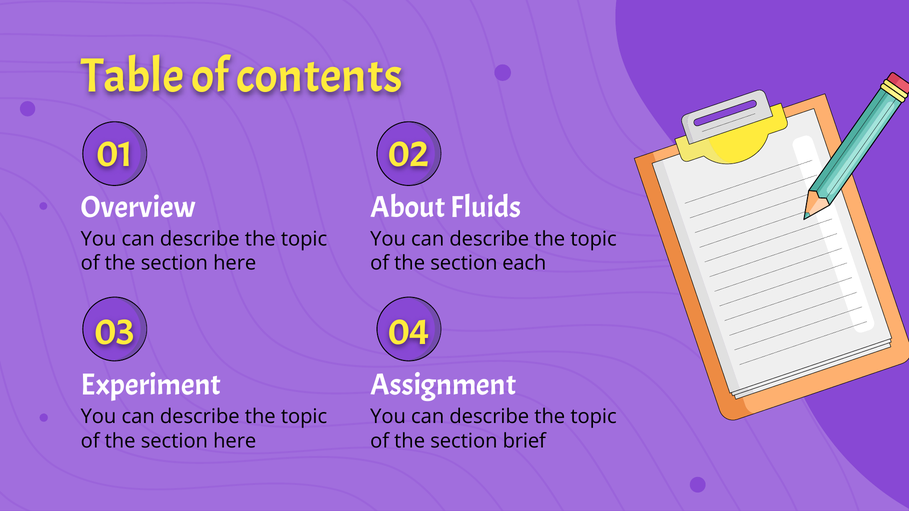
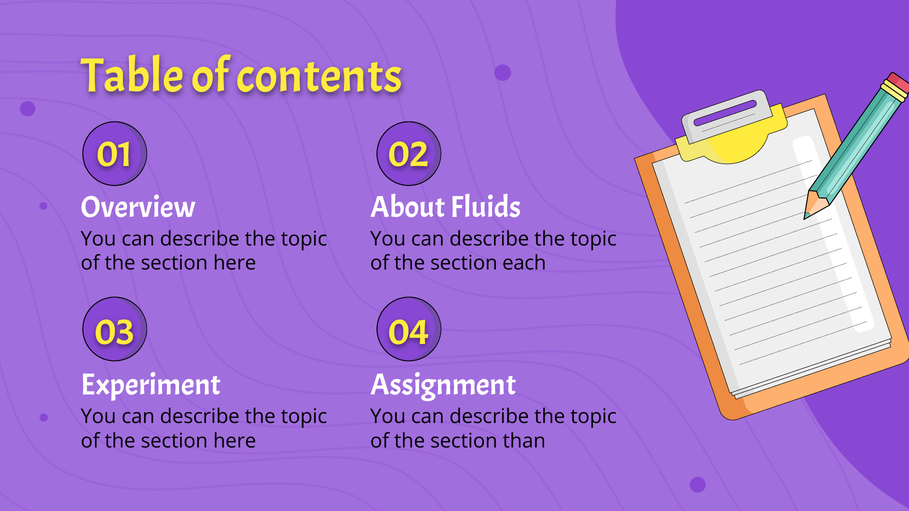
brief: brief -> than (524, 441)
